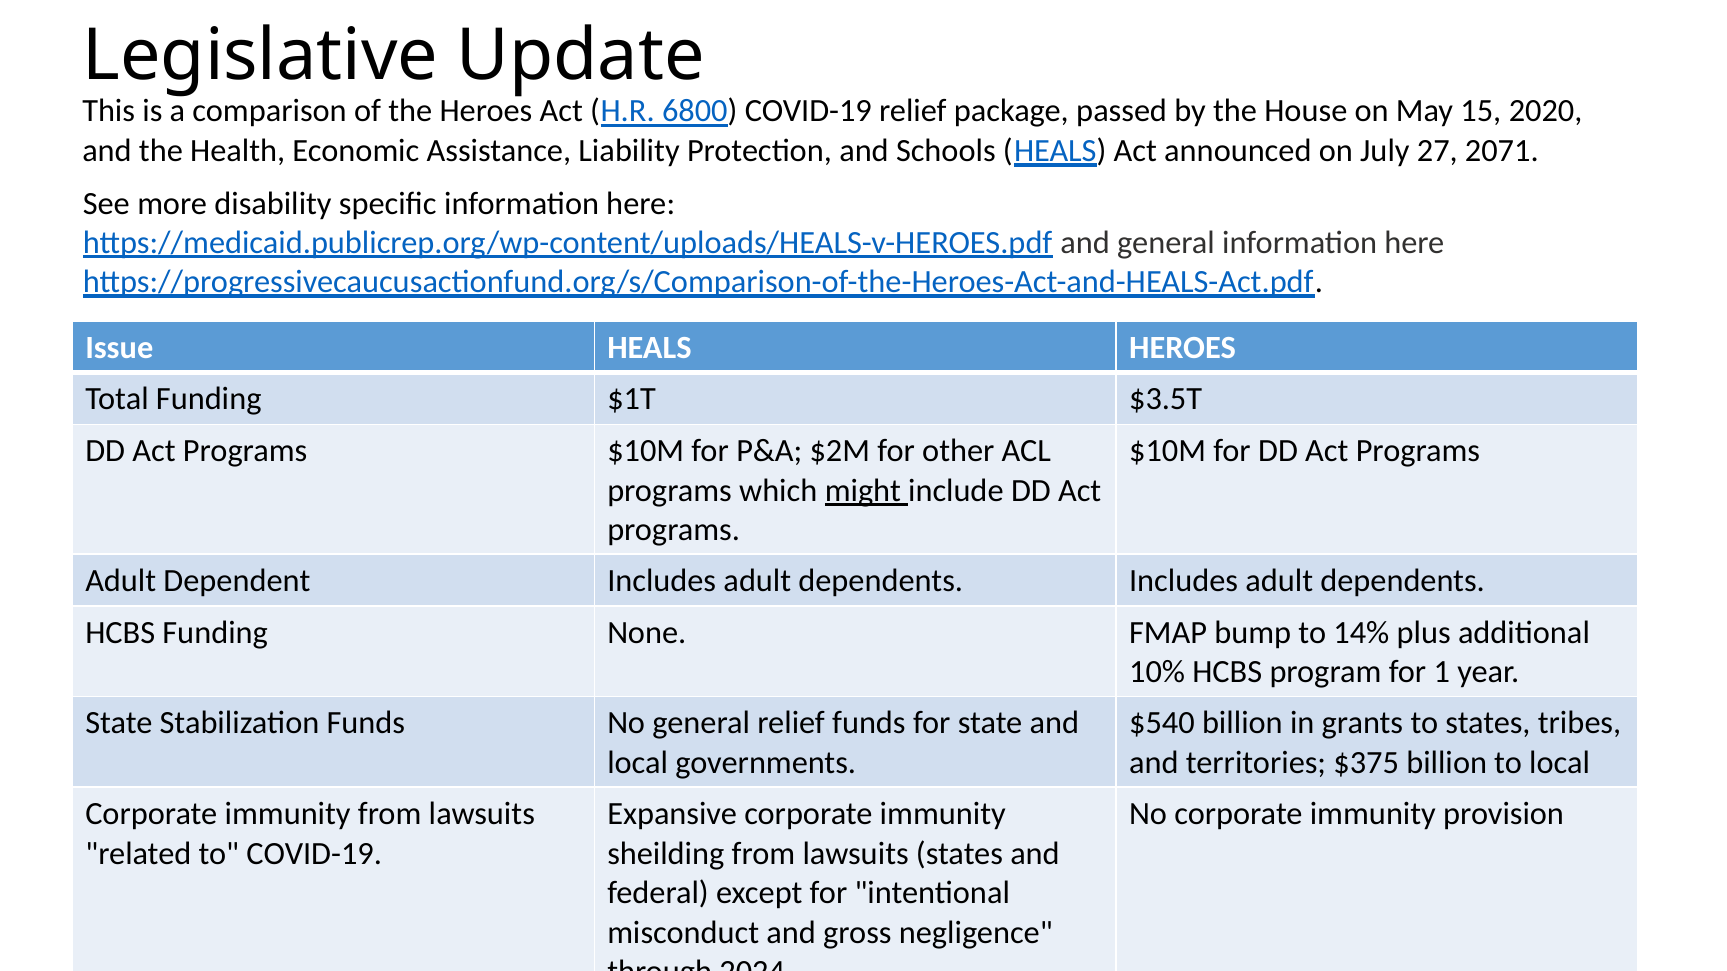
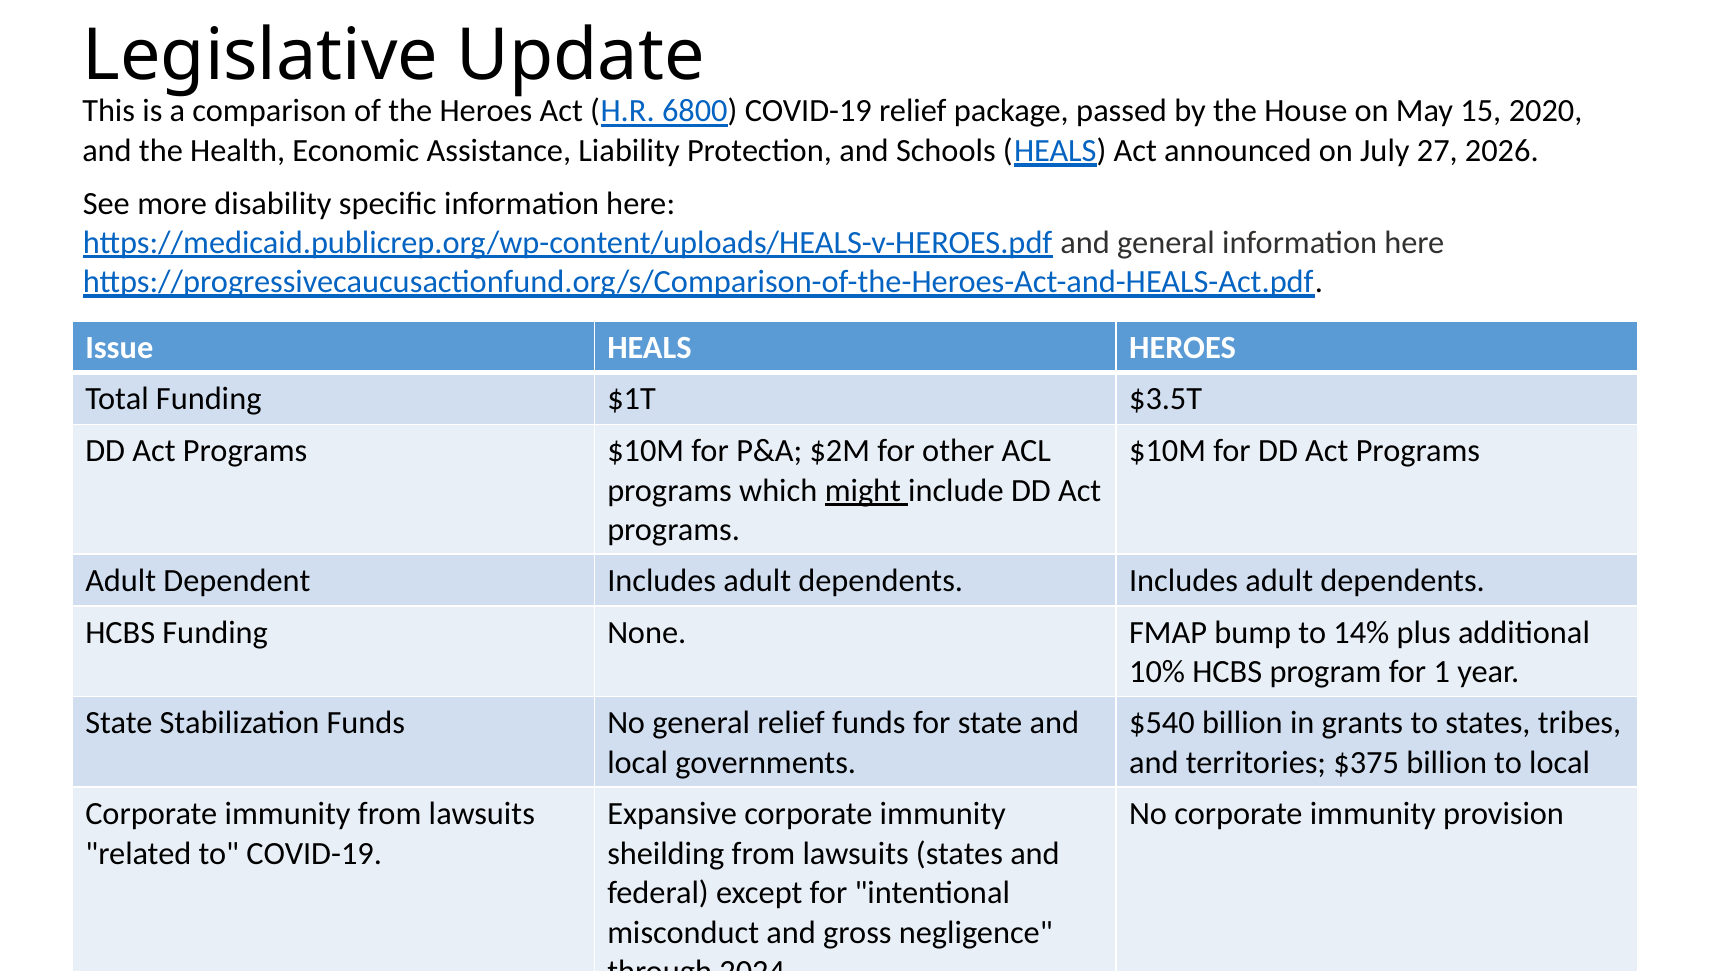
2071: 2071 -> 2026 (1502, 151)
